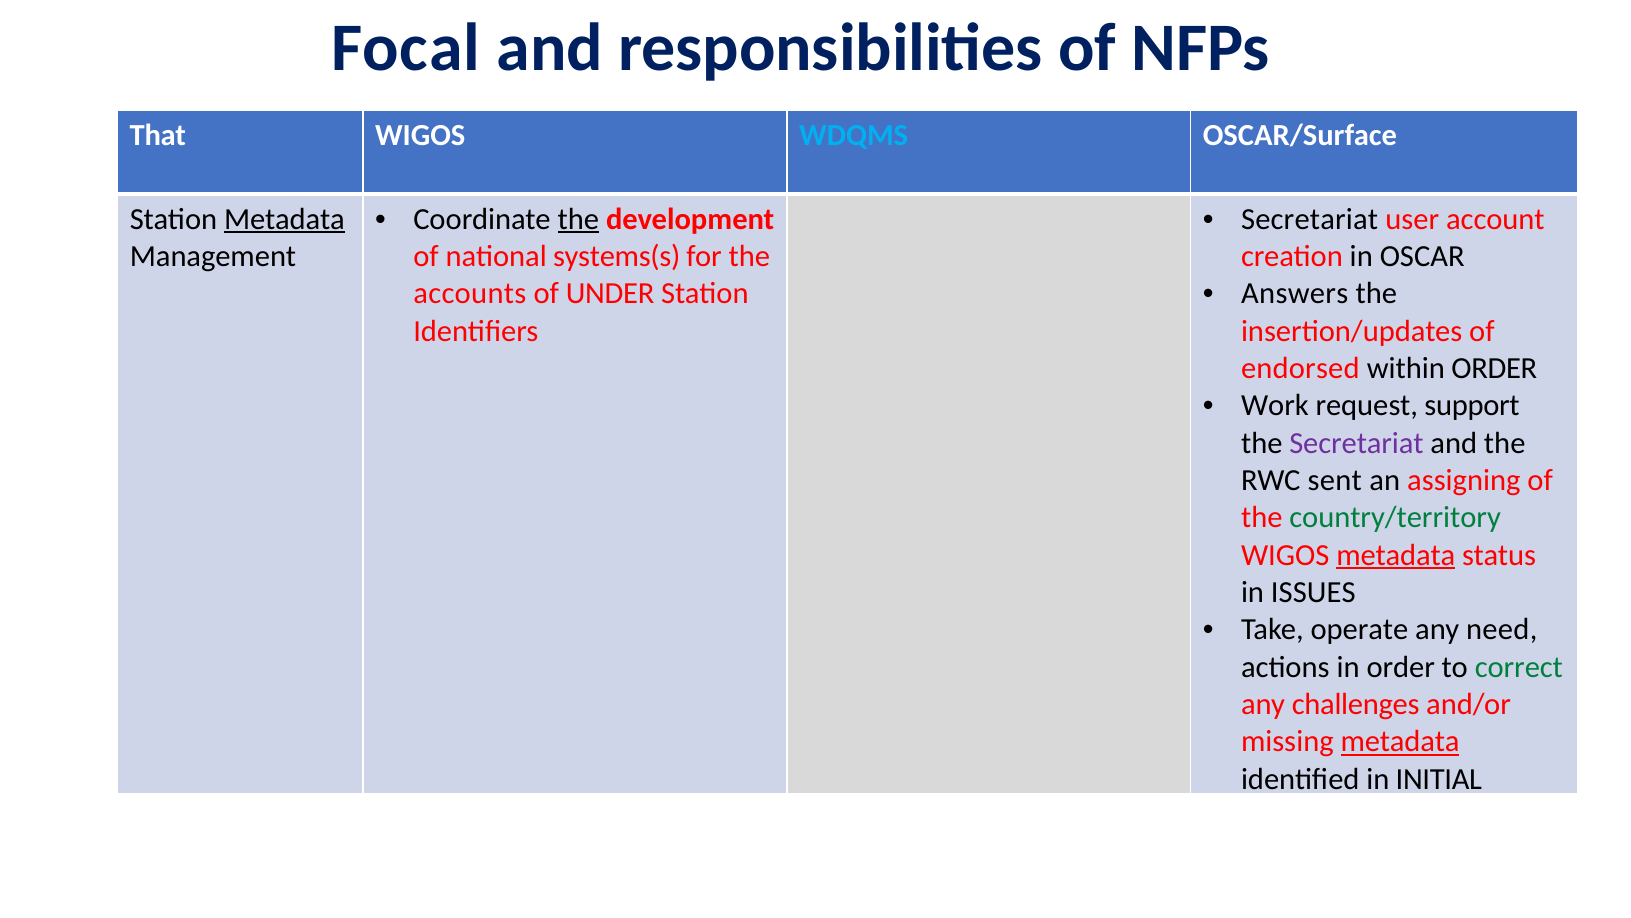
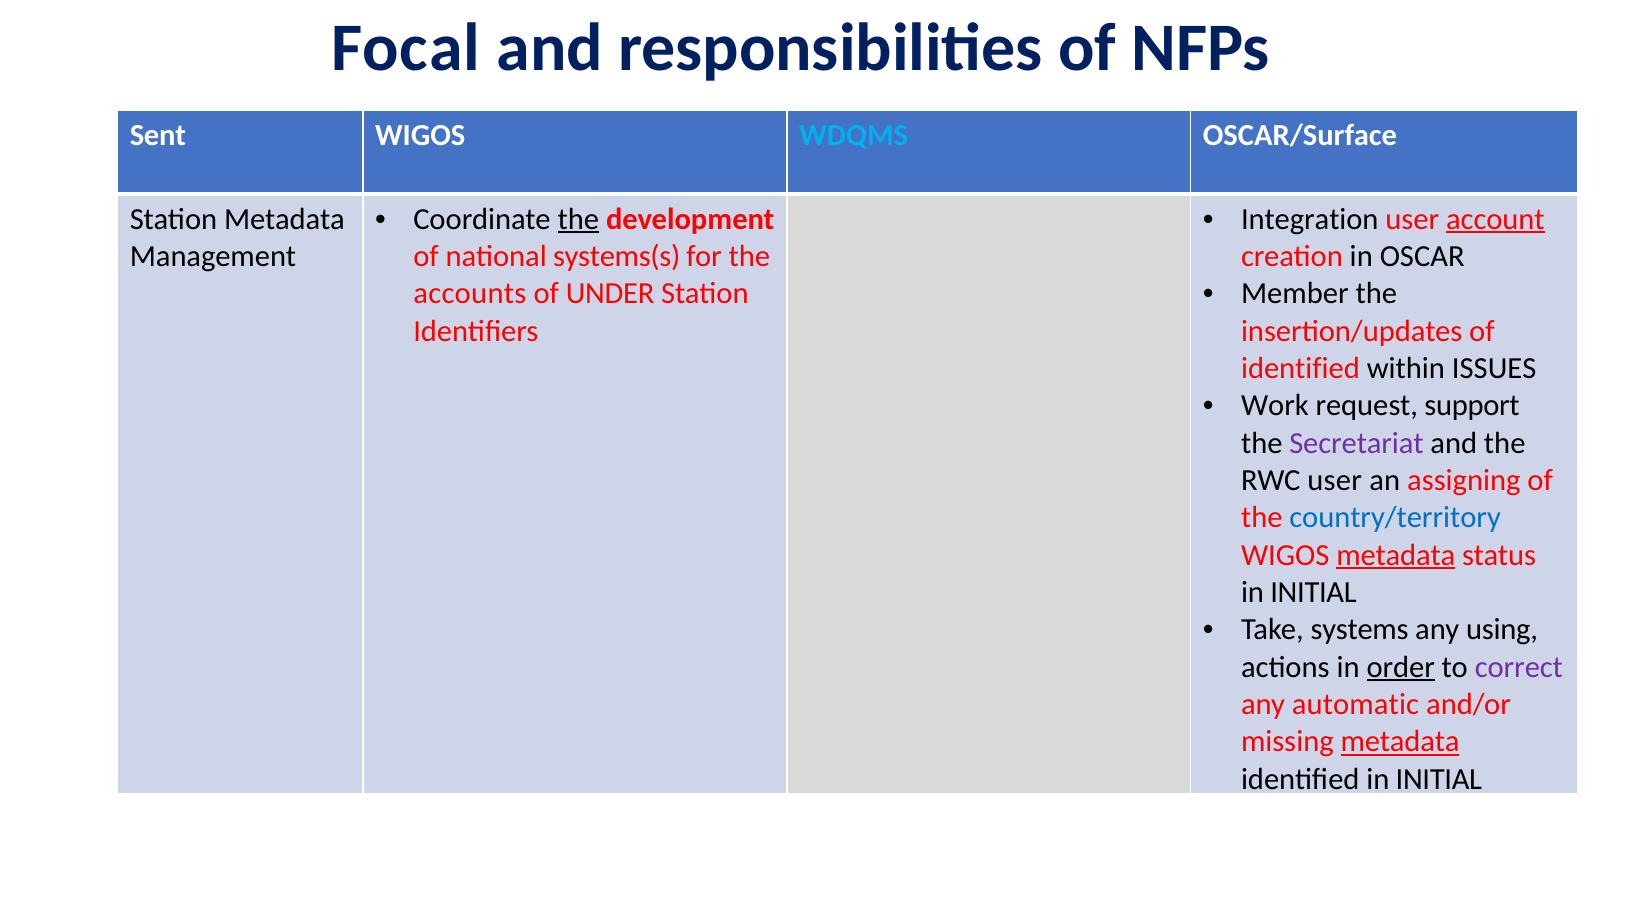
That: That -> Sent (158, 135)
Secretariat: Secretariat -> Integration (1310, 219)
account underline: none -> present (1495, 219)
Metadata underline: present -> none (284, 219)
Answers: Answers -> Member (1295, 293)
endorsed: endorsed -> identified (1300, 368)
within ORDER: ORDER -> ISSUES (1494, 368)
RWC sent: sent -> user (1335, 480)
country/territory colour: green -> blue (1395, 517)
ISSUES: ISSUES -> INITIAL (1314, 592)
operate: operate -> systems (1360, 629)
need: need -> using (1502, 629)
order underline: none -> present (1401, 667)
correct colour: green -> purple (1519, 667)
challenges: challenges -> automatic (1355, 704)
